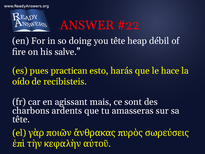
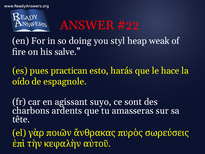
you tête: tête -> styl (118, 41)
débil: débil -> weak (159, 41)
recibisteis: recibisteis -> espagnole (65, 82)
mais: mais -> suyo (101, 102)
